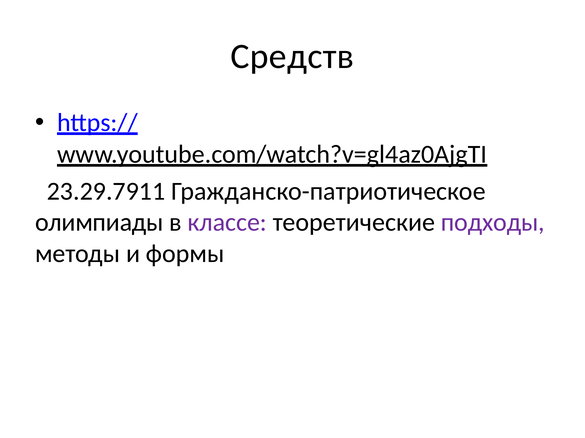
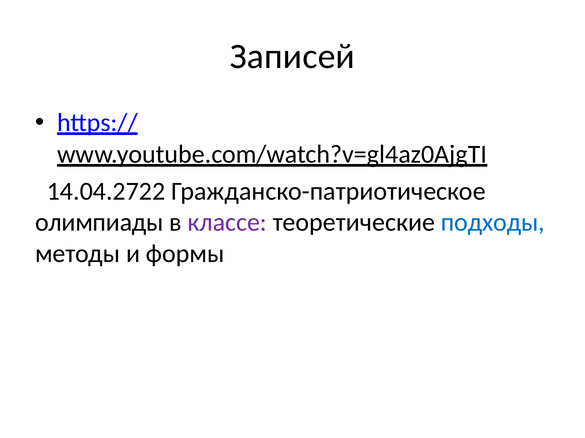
Средств: Средств -> Записей (292, 57)
23.29.7911: 23.29.7911 -> 14.04.2722 (106, 191)
подходы colour: purple -> blue (493, 223)
